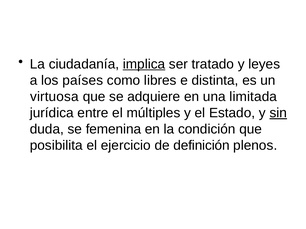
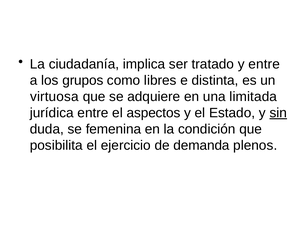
implica underline: present -> none (144, 64)
y leyes: leyes -> entre (264, 64)
países: países -> grupos (83, 81)
múltiples: múltiples -> aspectos (153, 113)
definición: definición -> demanda (202, 146)
